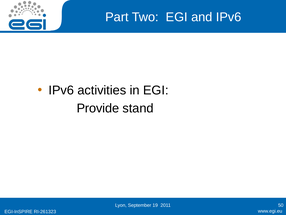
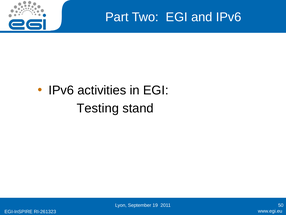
Provide: Provide -> Testing (98, 108)
